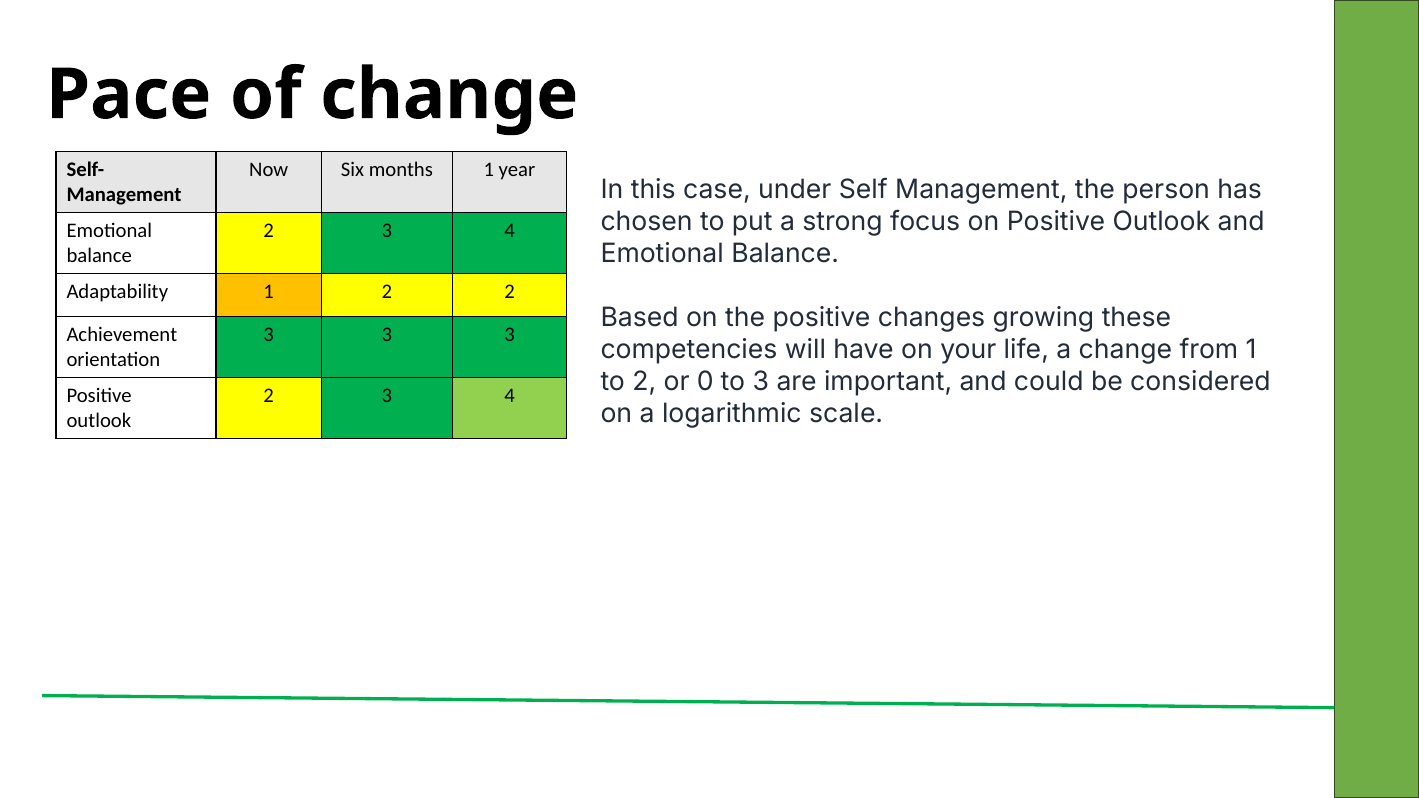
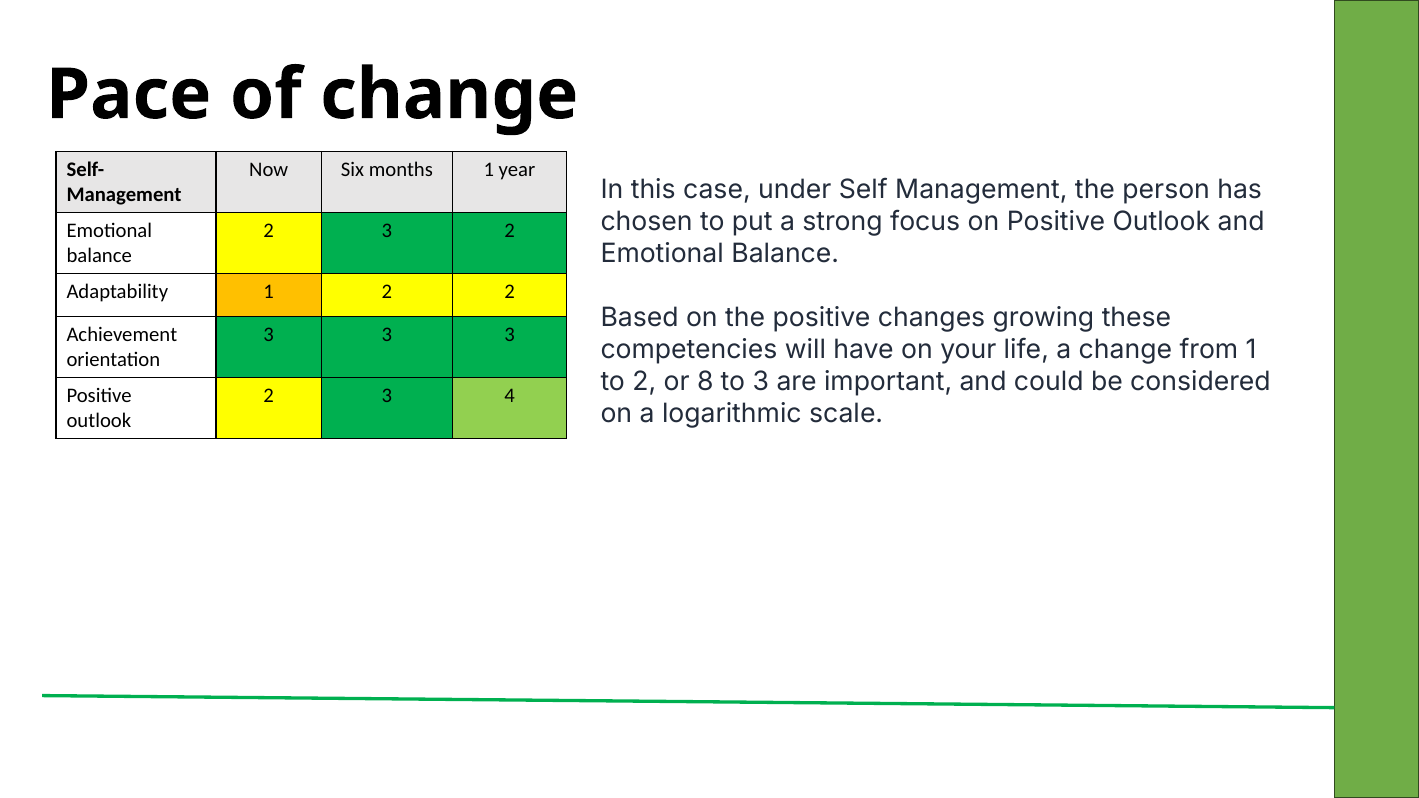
4: 4 -> 2 (509, 231)
0: 0 -> 8 (705, 382)
